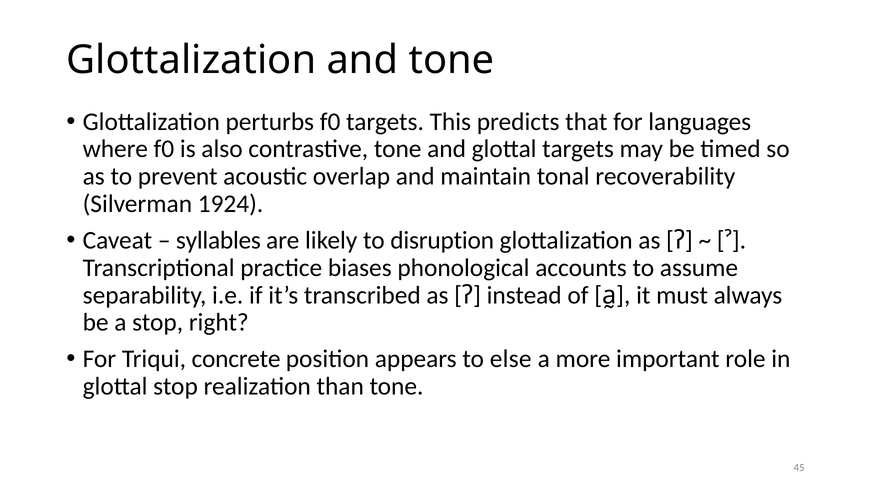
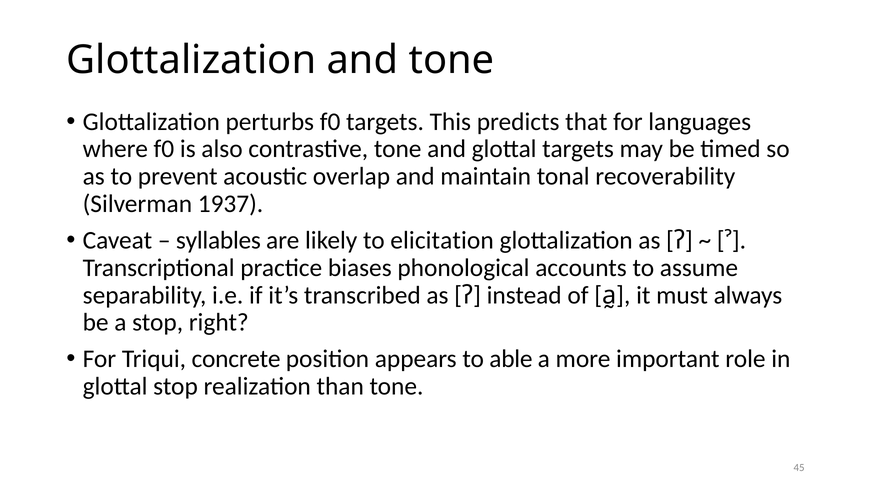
1924: 1924 -> 1937 (231, 204)
disruption: disruption -> elicitation (442, 240)
else: else -> able (511, 359)
